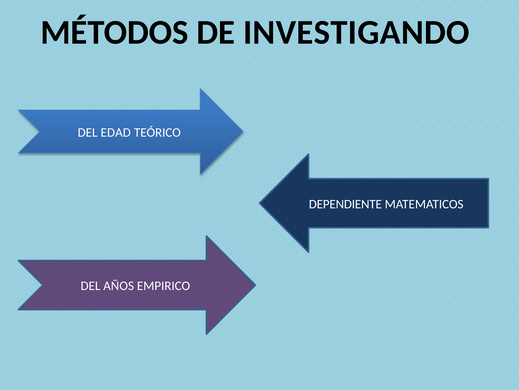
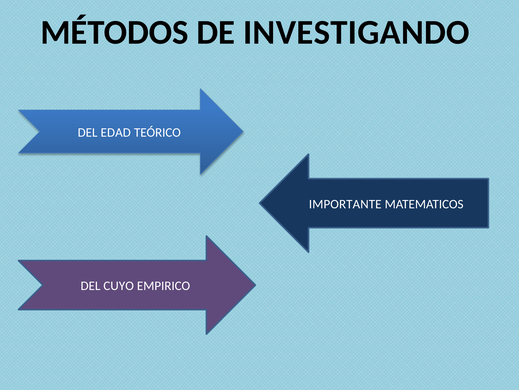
DEPENDIENTE: DEPENDIENTE -> IMPORTANTE (345, 204)
AÑOS: AÑOS -> CUYO (119, 285)
